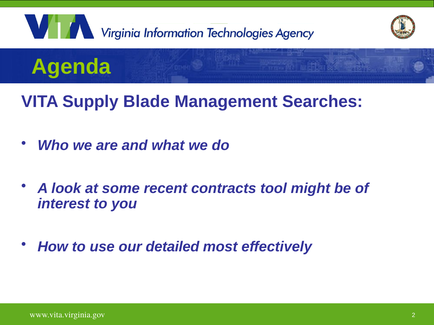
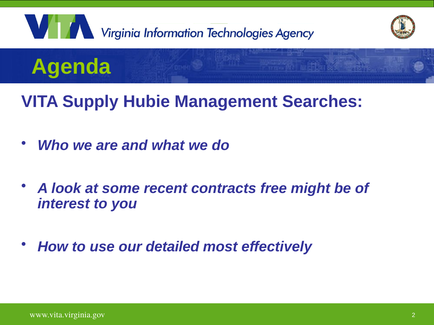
Blade: Blade -> Hubie (147, 102)
tool: tool -> free (274, 189)
